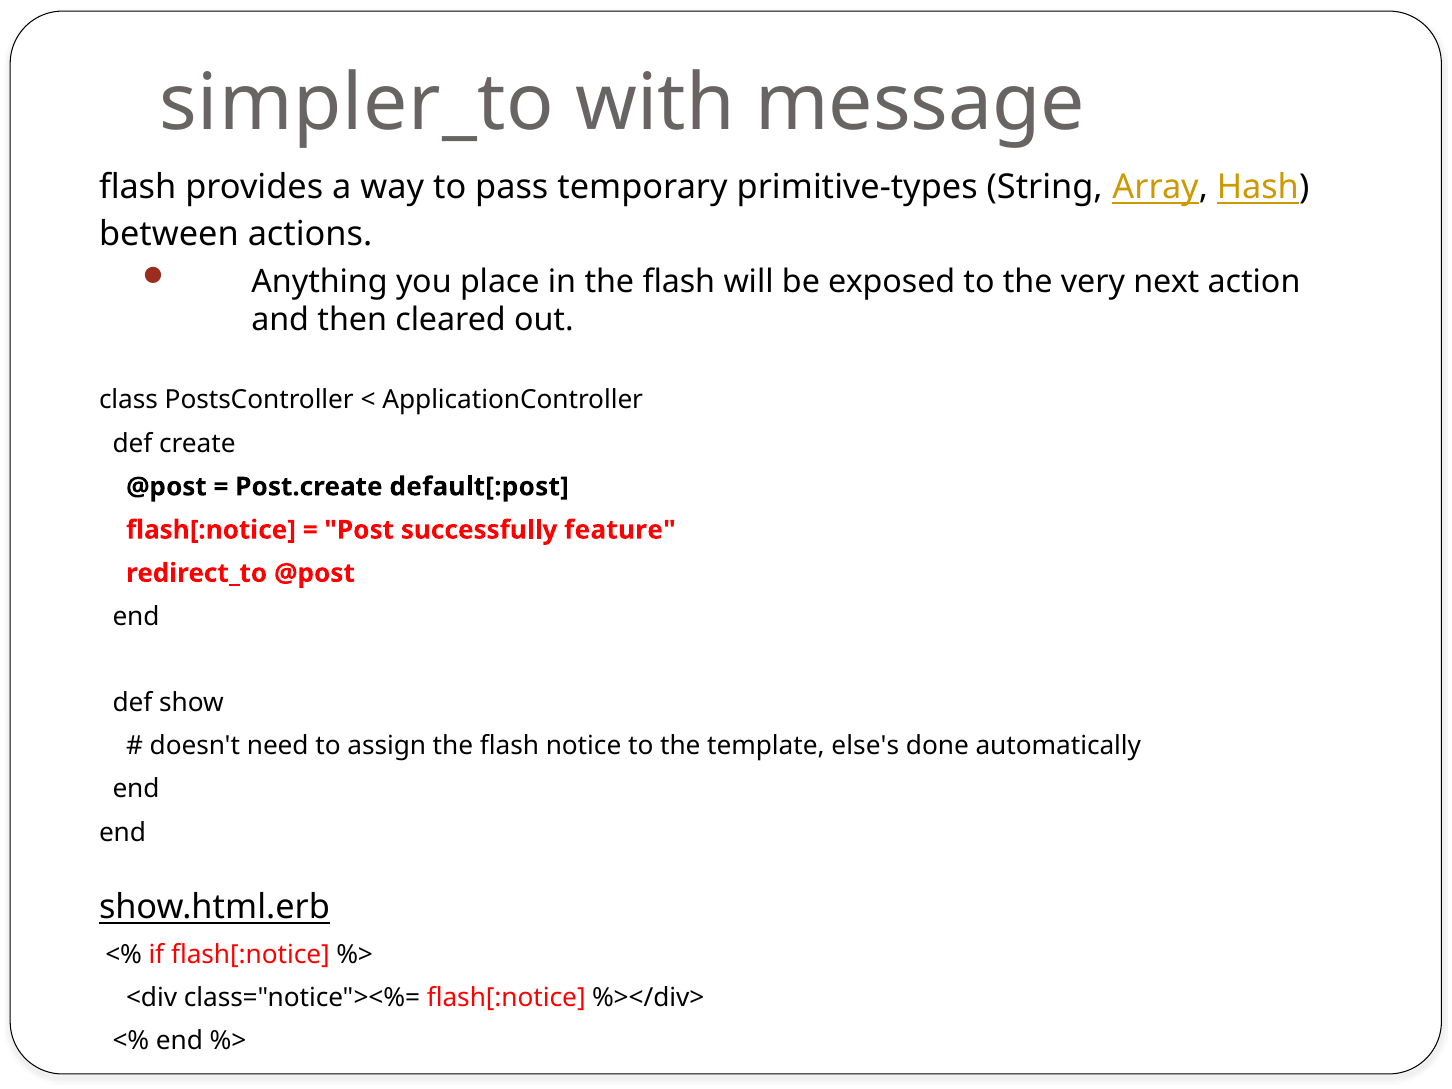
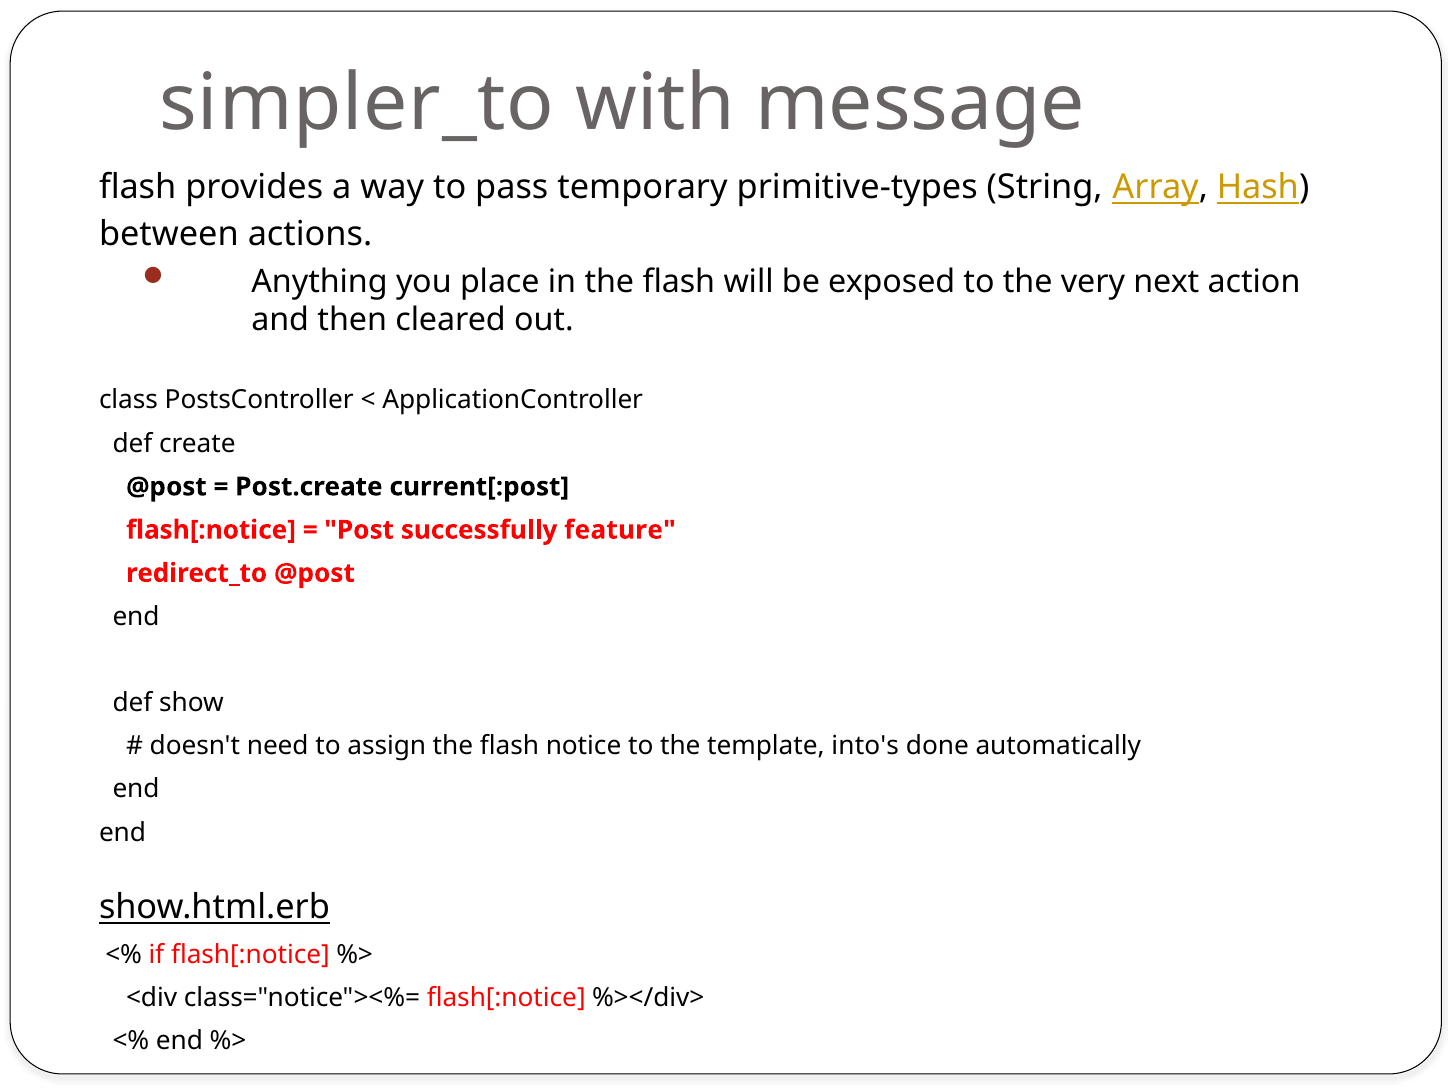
default[:post: default[:post -> current[:post (479, 487)
else's: else's -> into's (865, 746)
